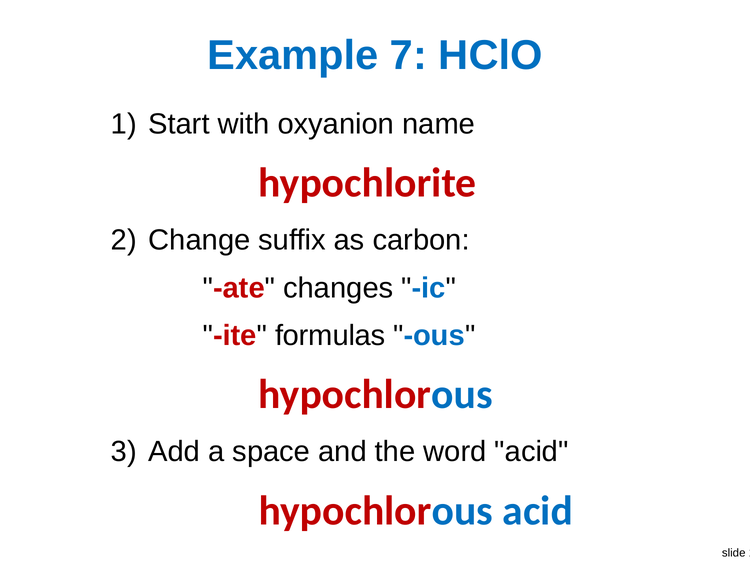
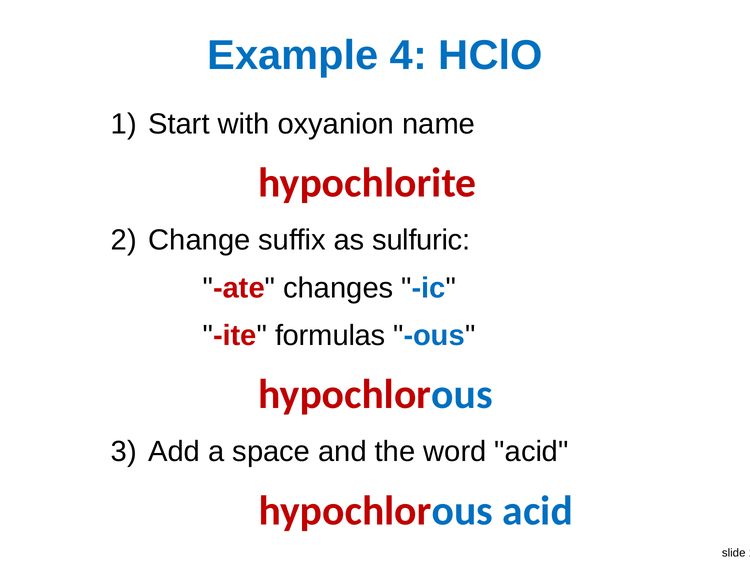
7: 7 -> 4 (408, 55)
carbon: carbon -> sulfuric (421, 240)
